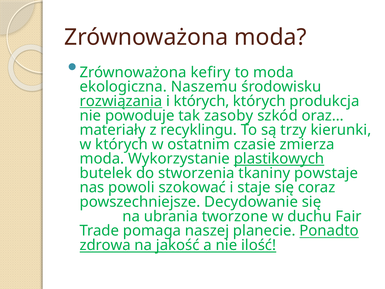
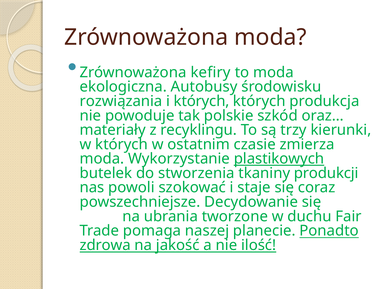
Naszemu: Naszemu -> Autobusy (204, 87)
rozwiązania underline: present -> none (121, 101)
zasoby: zasoby -> polskie (229, 115)
powstaje: powstaje -> produkcji (326, 173)
